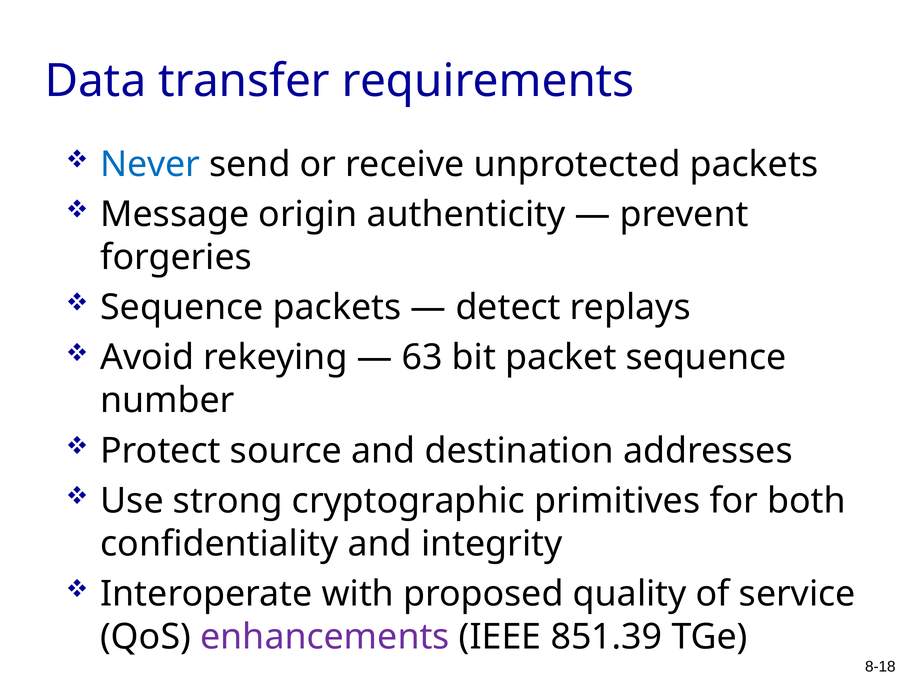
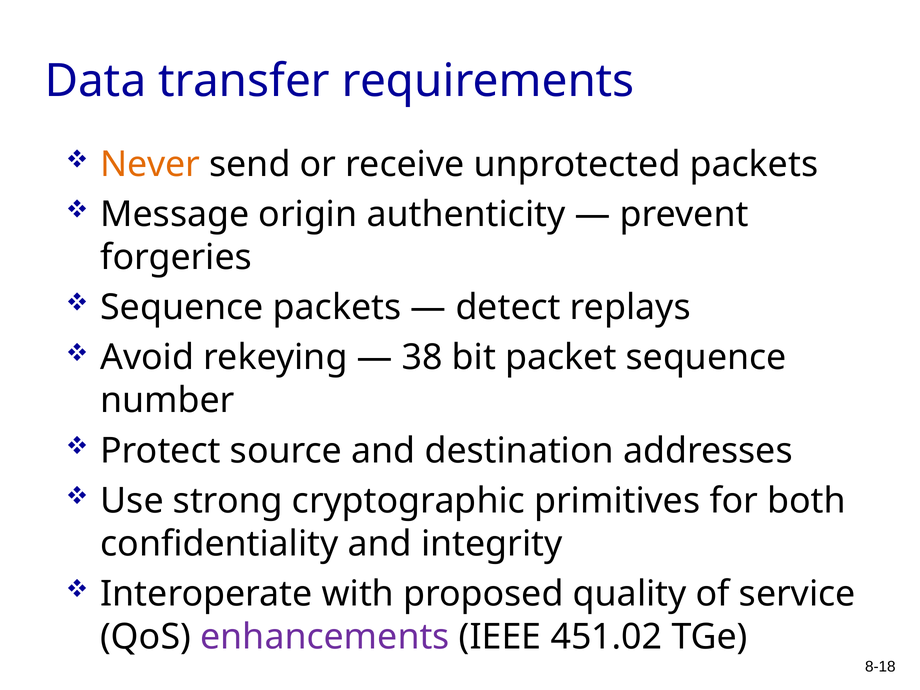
Never colour: blue -> orange (150, 164)
63: 63 -> 38 (422, 358)
851.39: 851.39 -> 451.02 (606, 637)
